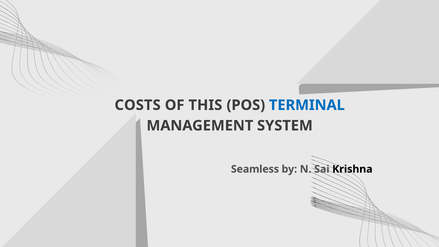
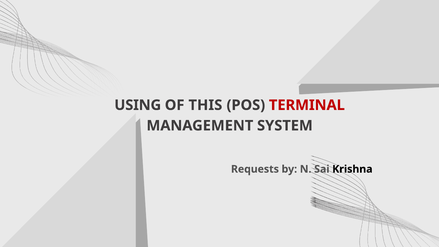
COSTS: COSTS -> USING (138, 105)
TERMINAL colour: blue -> red (307, 105)
Seamless: Seamless -> Requests (255, 169)
